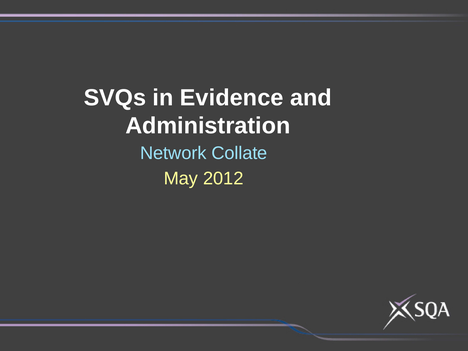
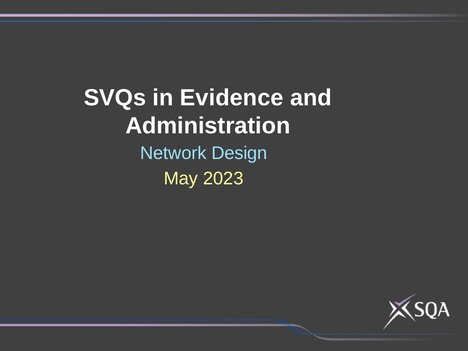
Collate: Collate -> Design (240, 153)
2012: 2012 -> 2023 (223, 179)
